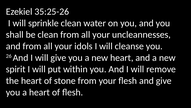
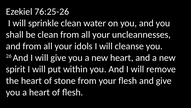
35:25-26: 35:25-26 -> 76:25-26 (52, 12)
